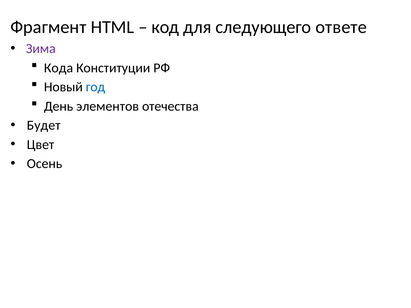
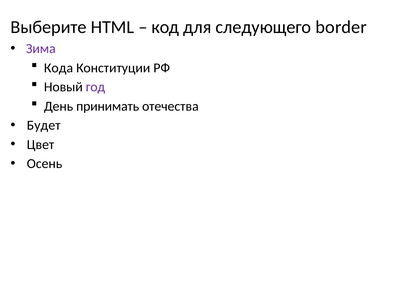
Фрагмент: Фрагмент -> Выберите (49, 27)
ответе: ответе -> border (341, 27)
год colour: blue -> purple (95, 87)
элементов: элементов -> принимать (108, 106)
